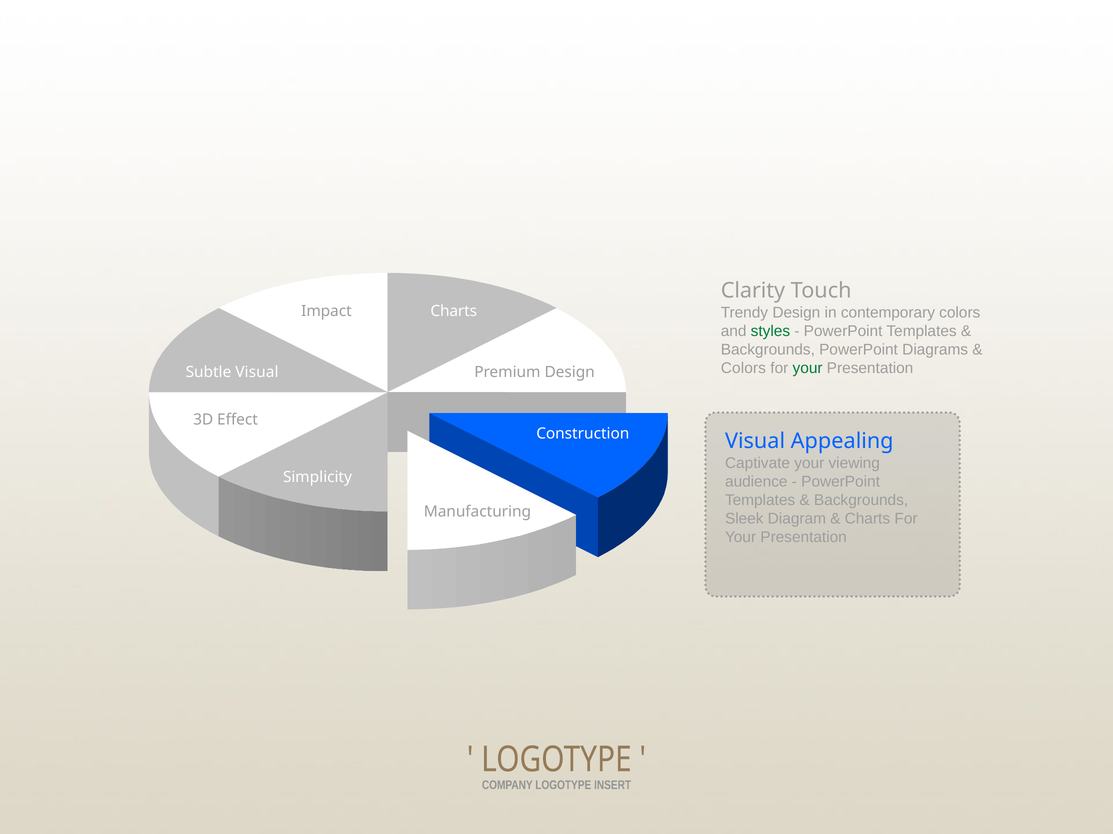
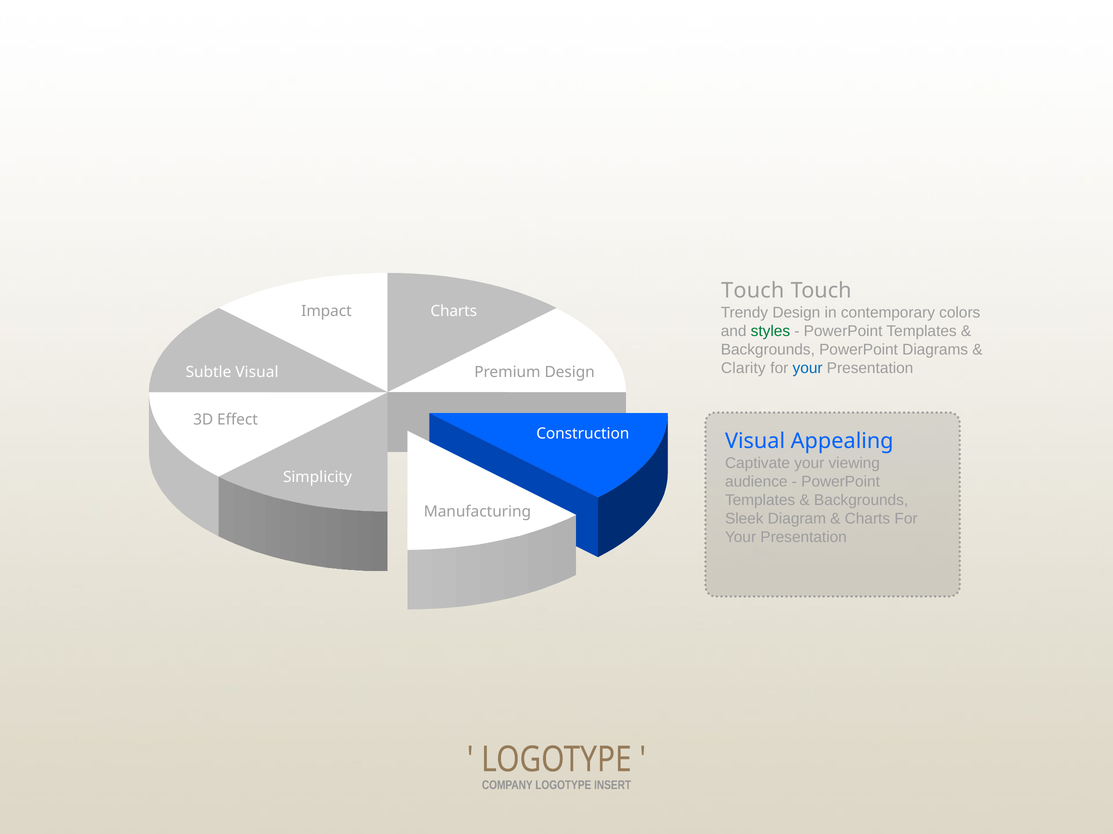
Clarity: Clarity -> Touch (753, 291)
Colors: Colors -> Clarity (743, 368)
your colour: green -> blue (808, 368)
